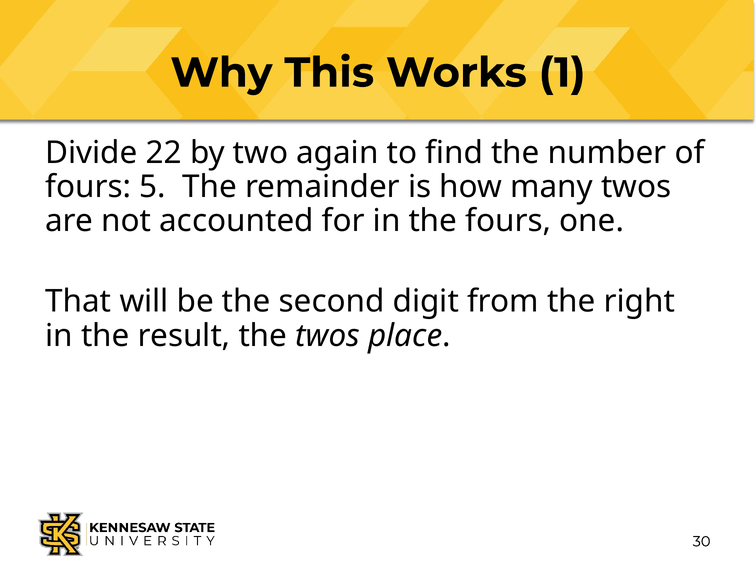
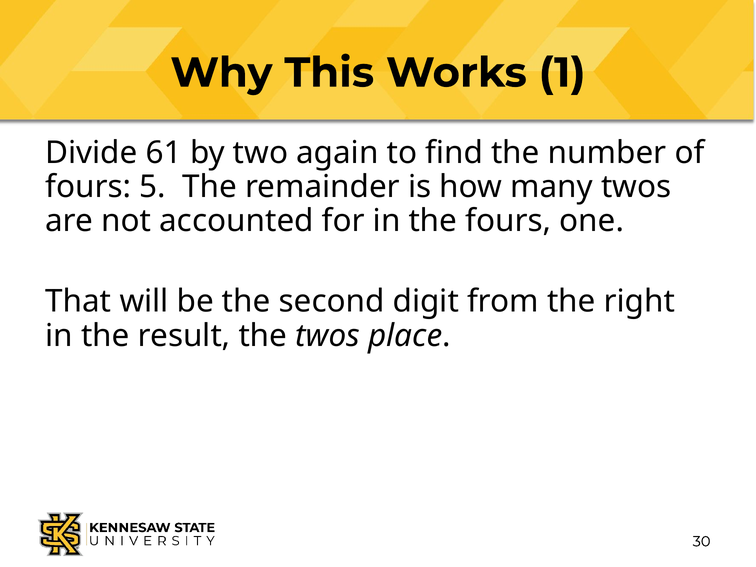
22: 22 -> 61 (164, 153)
